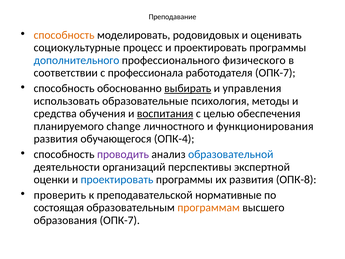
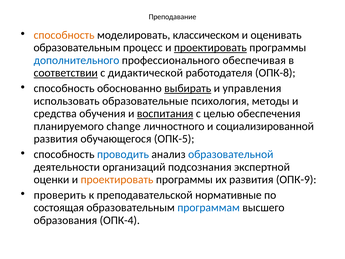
родовидовых: родовидовых -> классическом (206, 35)
социокультурные: социокультурные -> образовательным (77, 48)
проектировать underline: none -> present (210, 48)
физического: физического -> обеспечивая (254, 60)
соответствии underline: none -> present (66, 73)
профессионала: профессионала -> дидактической (145, 73)
работодателя ОПК-7: ОПК-7 -> ОПК-8 (275, 73)
функционирования: функционирования -> социализированной (265, 126)
ОПК-4: ОПК-4 -> ОПК-5 (174, 139)
проводить colour: purple -> blue (123, 154)
перспективы: перспективы -> подсознания (200, 167)
проектировать colour: blue -> orange (117, 179)
ОПК-8: ОПК-8 -> ОПК-9 (296, 179)
программам colour: orange -> blue (209, 207)
образования ОПК-7: ОПК-7 -> ОПК-4 (120, 220)
